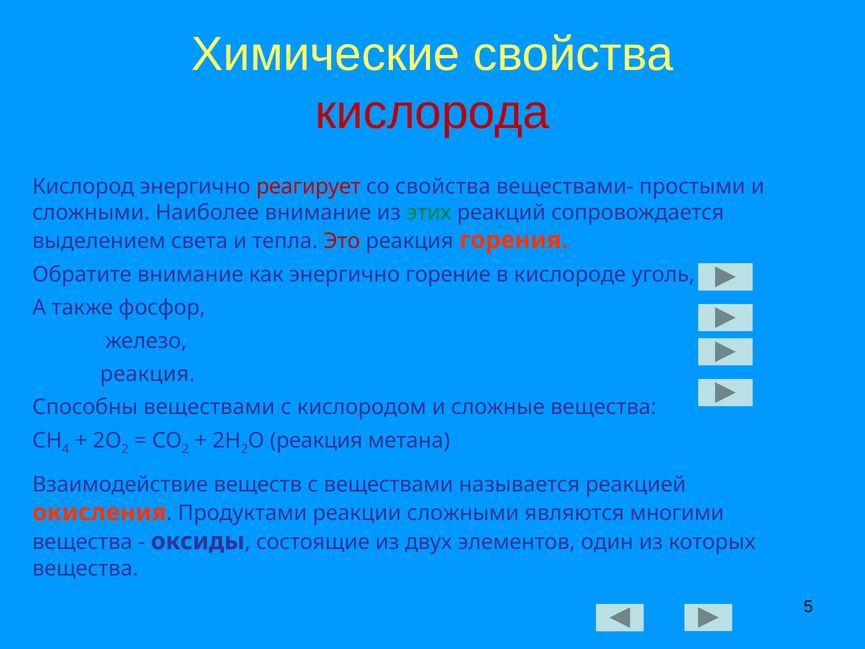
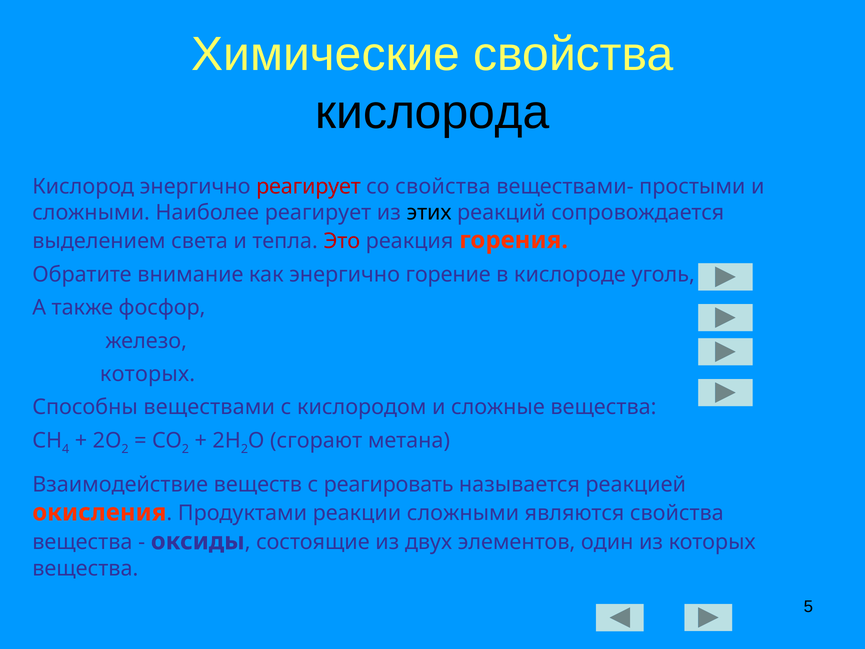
кислорода colour: red -> black (432, 112)
Наиболее внимание: внимание -> реагирует (318, 212)
этих colour: green -> black (429, 212)
реакция: реакция -> которых (148, 374)
реакция: реакция -> сгорают (316, 440)
с веществами: веществами -> реагировать (389, 484)
являются многими: многими -> свойства (677, 513)
